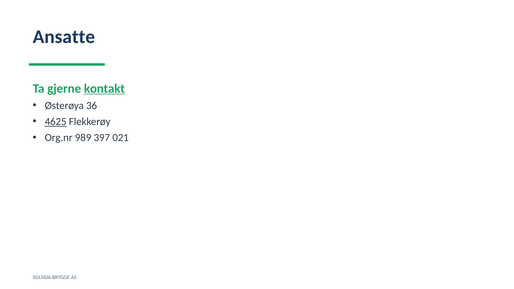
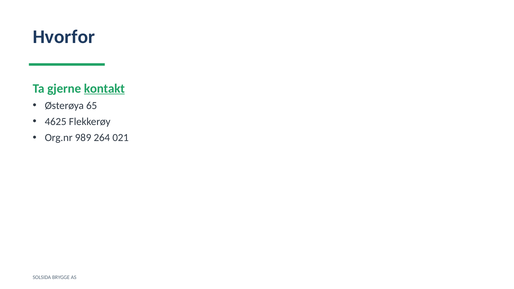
Ansatte: Ansatte -> Hvorfor (64, 37)
36: 36 -> 65 (92, 106)
4625 underline: present -> none (56, 122)
397: 397 -> 264 (102, 138)
